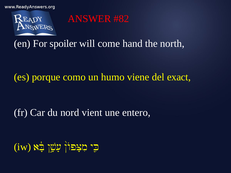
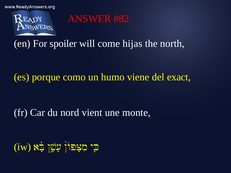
hand: hand -> hijas (132, 44)
entero: entero -> monte (136, 113)
